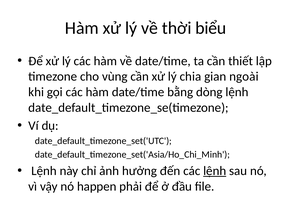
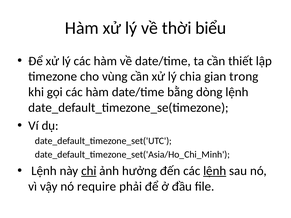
ngoài: ngoài -> trong (244, 77)
chỉ underline: none -> present (89, 171)
happen: happen -> require (97, 187)
